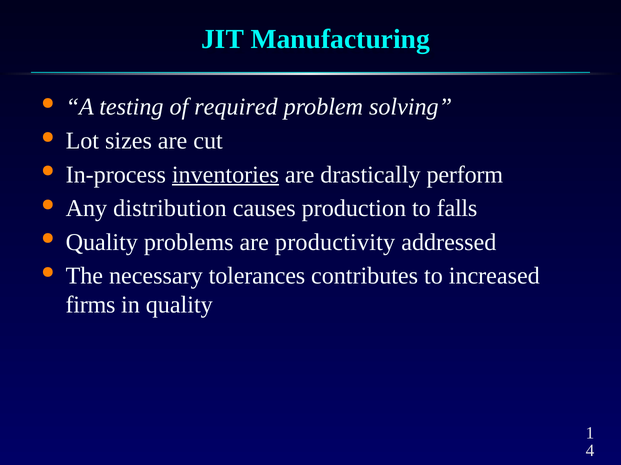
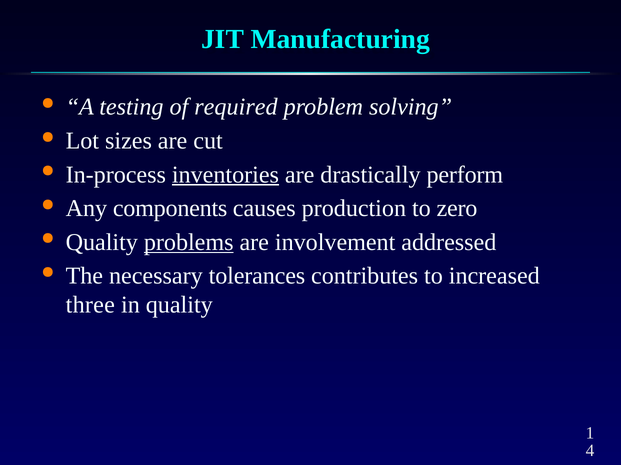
distribution: distribution -> components (170, 209)
falls: falls -> zero (457, 209)
problems underline: none -> present (189, 243)
productivity: productivity -> involvement (335, 243)
firms: firms -> three (90, 305)
